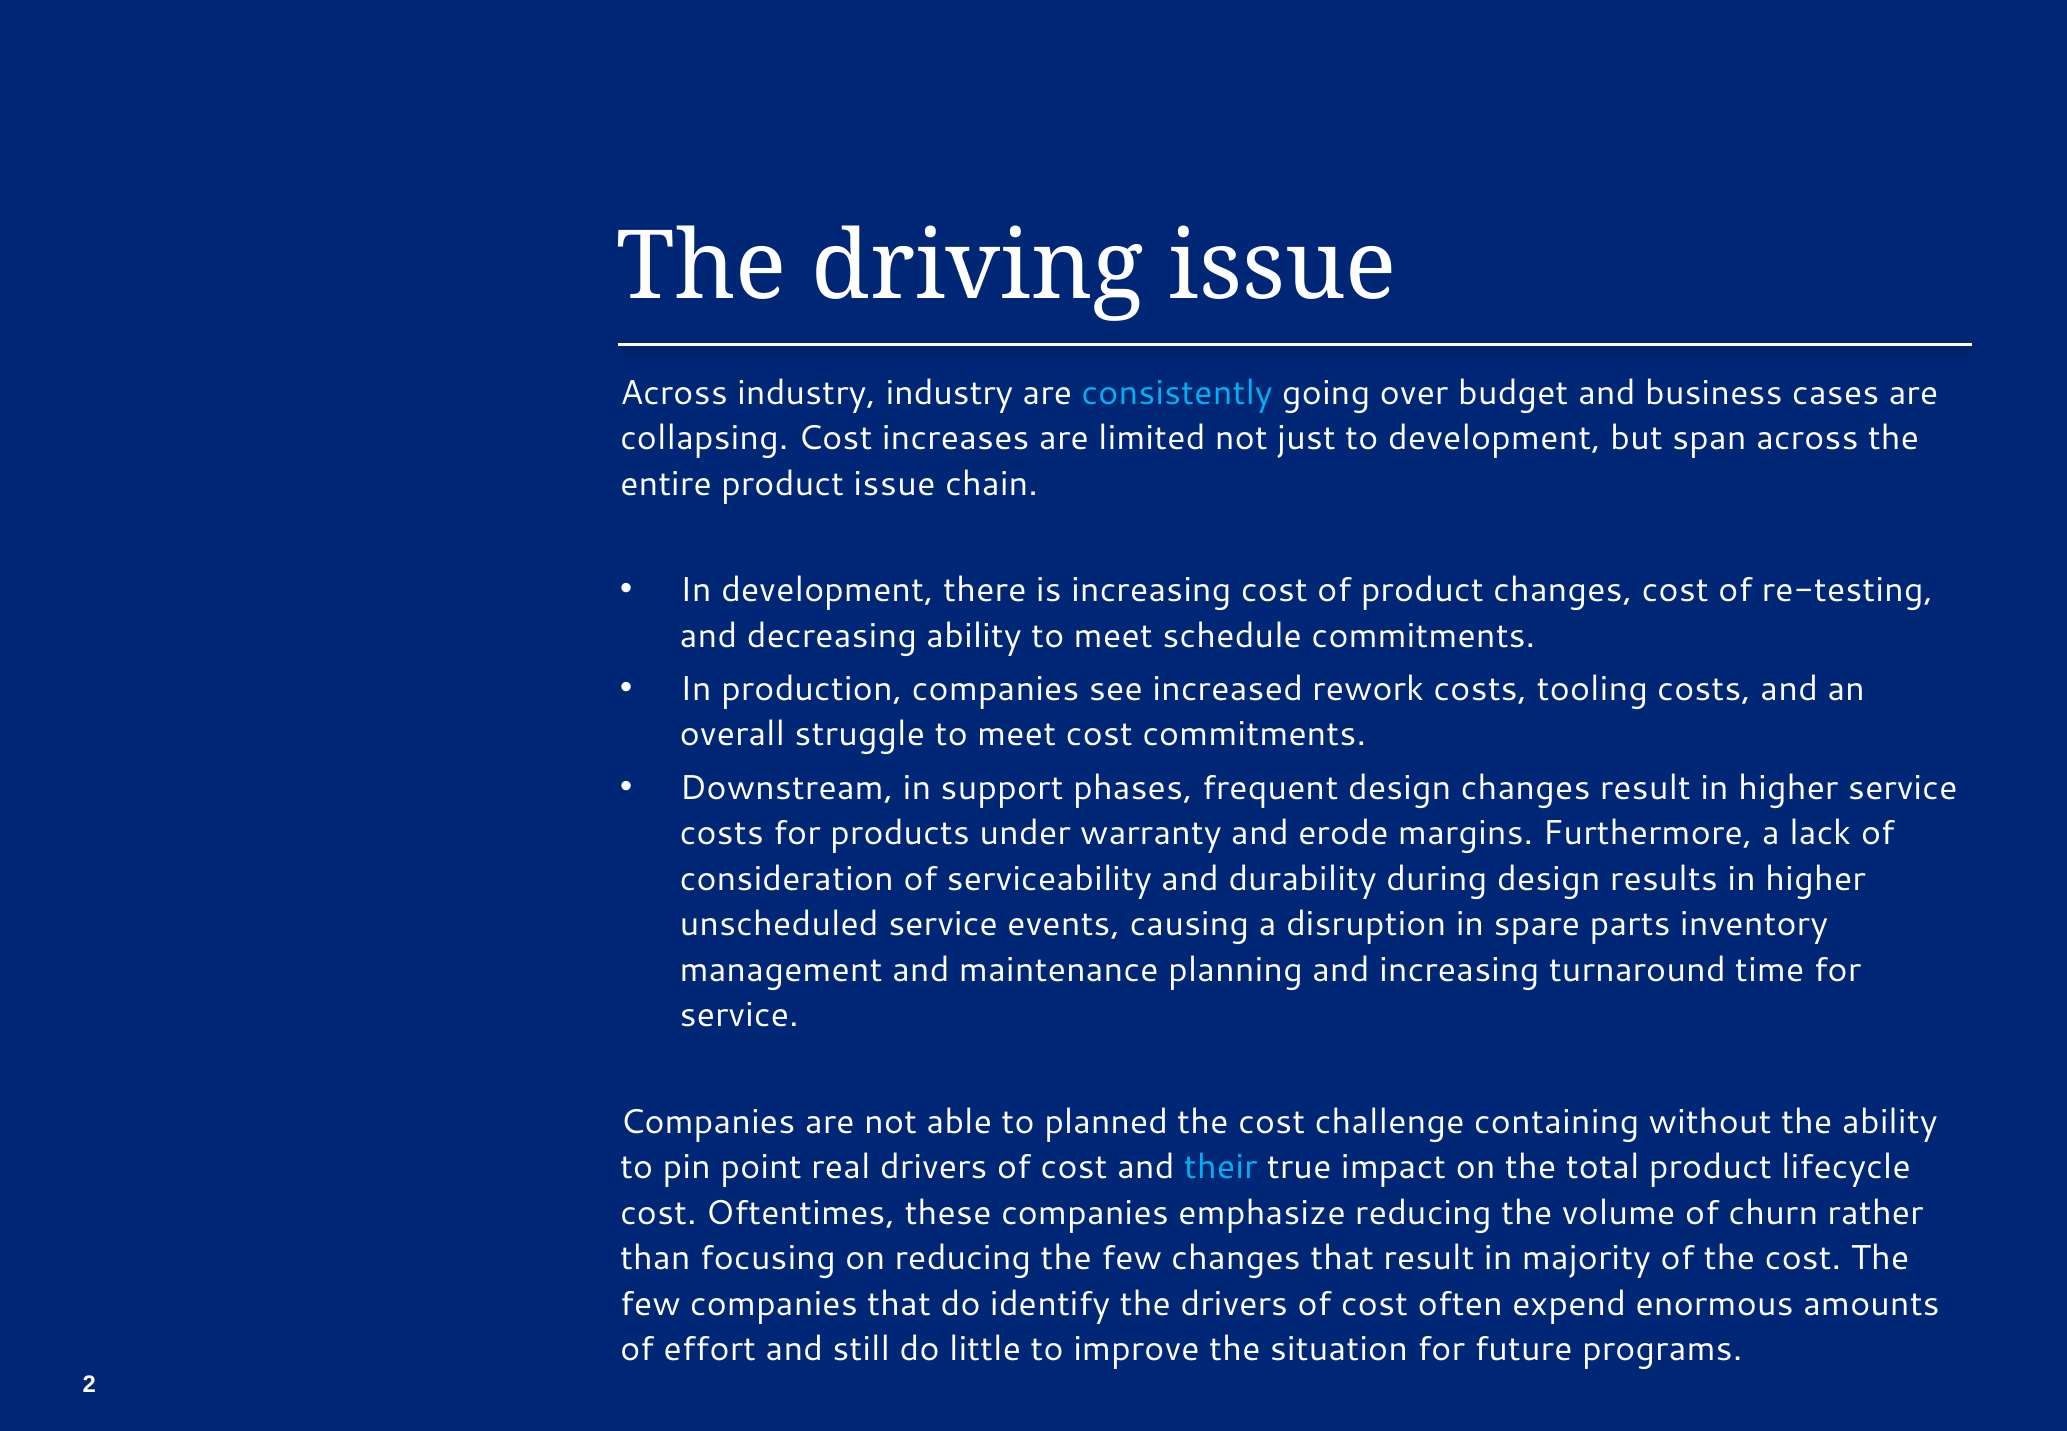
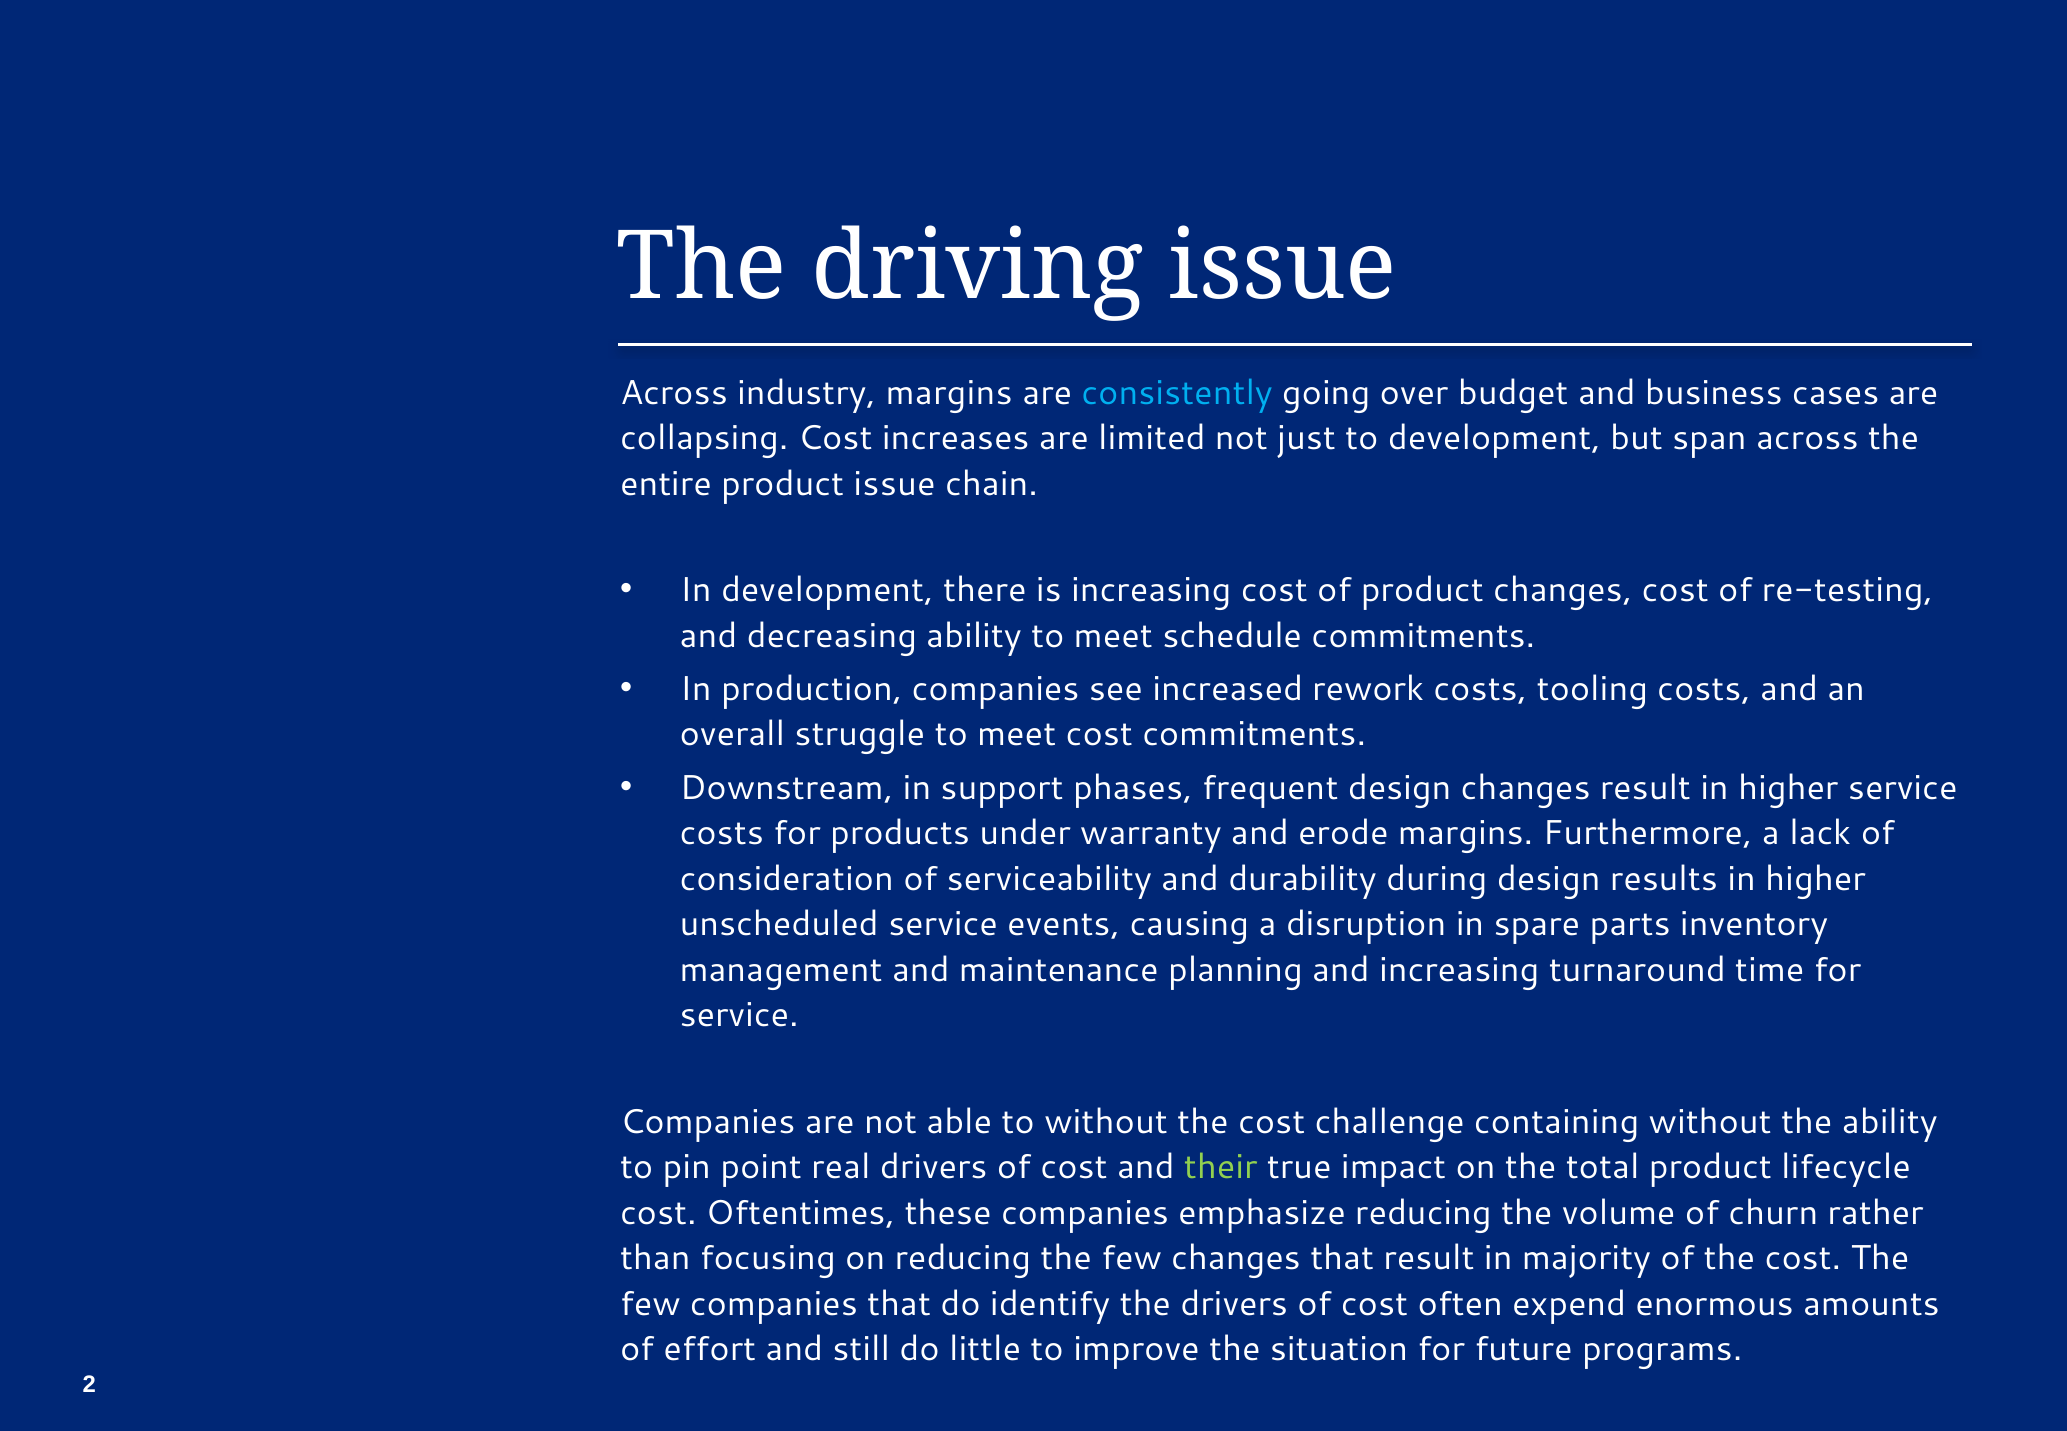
industry industry: industry -> margins (949, 393)
to planned: planned -> without (1106, 1122)
their colour: light blue -> light green (1221, 1167)
